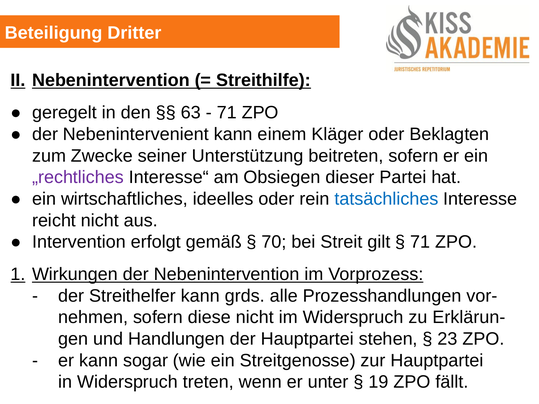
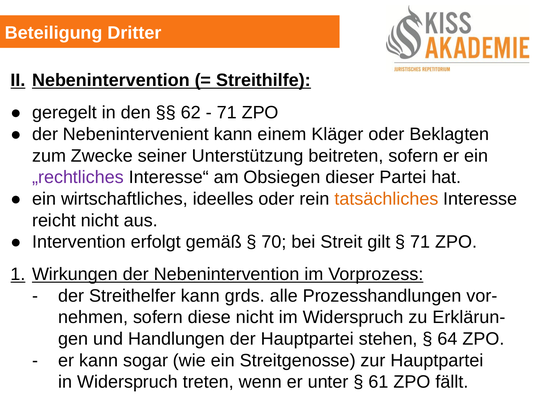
63: 63 -> 62 (191, 113)
tatsächliches colour: blue -> orange (386, 199)
23: 23 -> 64 (448, 339)
19: 19 -> 61 (379, 382)
